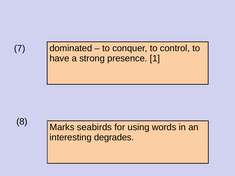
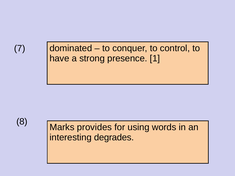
seabirds: seabirds -> provides (94, 127)
